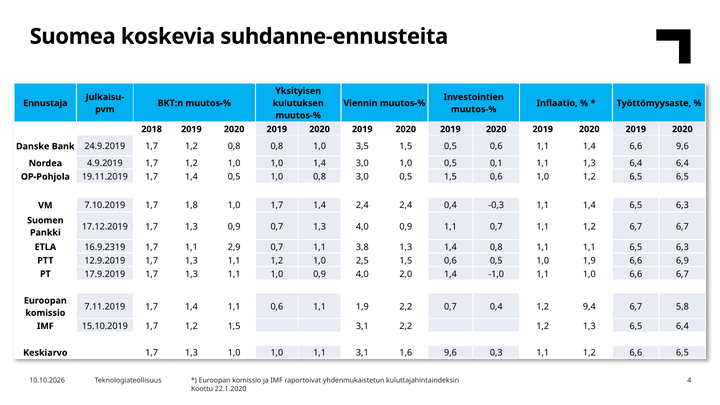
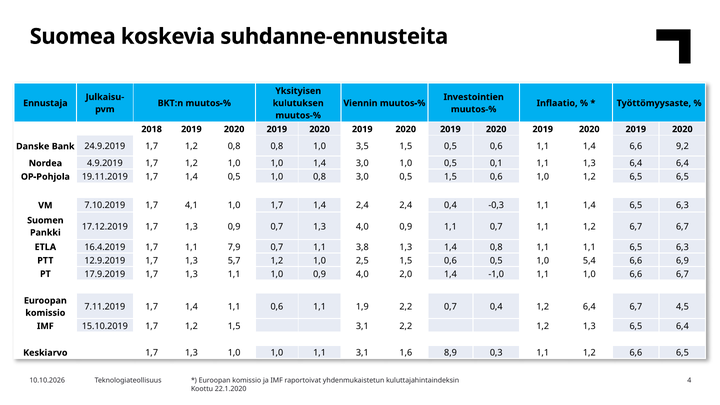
6,6 9,6: 9,6 -> 9,2 (682, 146)
1,8: 1,8 -> 4,1 (191, 205)
16.9.2319: 16.9.2319 -> 16.4.2019 (105, 247)
2,9: 2,9 -> 7,9 (234, 247)
12.9.2019 1,7 1,3 1,1: 1,1 -> 5,7 (234, 261)
1,0 1,9: 1,9 -> 5,4 (589, 261)
1,2 9,4: 9,4 -> 6,4 (589, 307)
5,8: 5,8 -> 4,5 (682, 307)
1,6 9,6: 9,6 -> 8,9 (450, 353)
